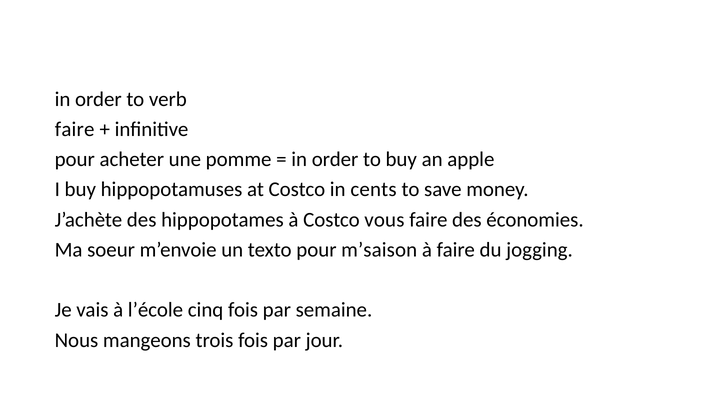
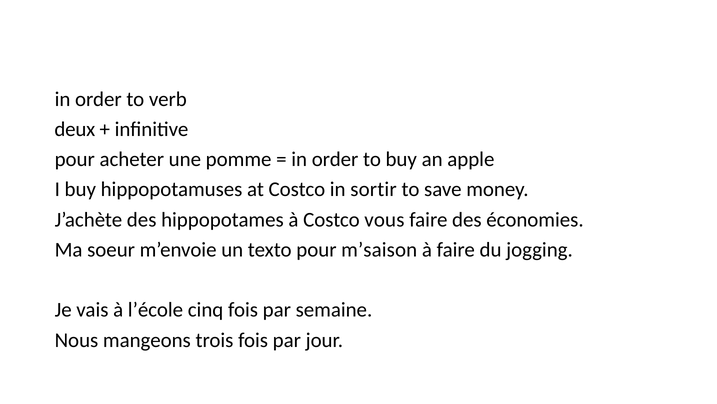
faire: faire -> deux (75, 129)
cents: cents -> sortir (374, 189)
